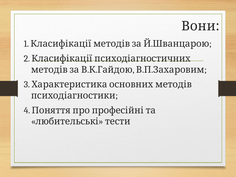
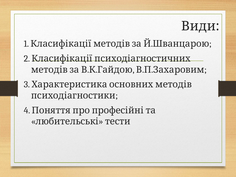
Вони: Вони -> Види (200, 26)
